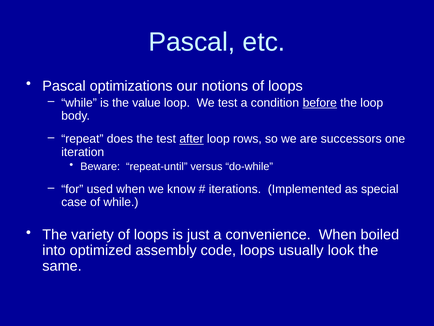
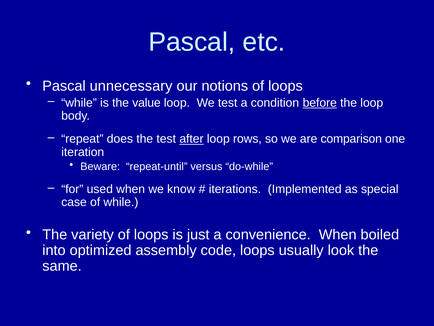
optimizations: optimizations -> unnecessary (131, 86)
successors: successors -> comparison (351, 139)
